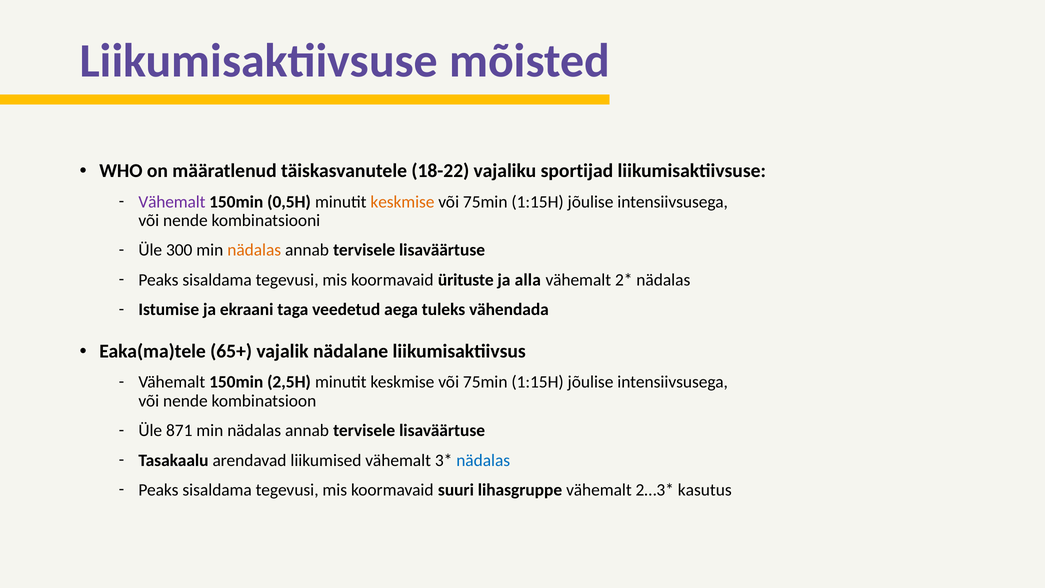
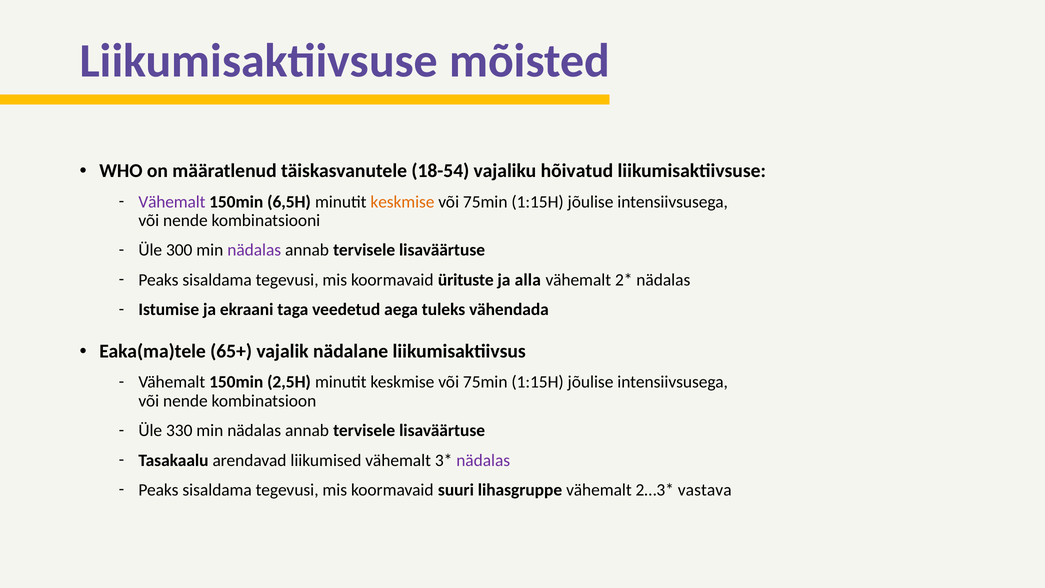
18-22: 18-22 -> 18-54 (440, 171)
sportijad: sportijad -> hõivatud (577, 171)
0,5H: 0,5H -> 6,5H (289, 202)
nädalas colour: orange -> purple (254, 250)
871: 871 -> 330 (179, 430)
nädalas colour: blue -> purple (483, 460)
kasutus: kasutus -> vastava (705, 490)
